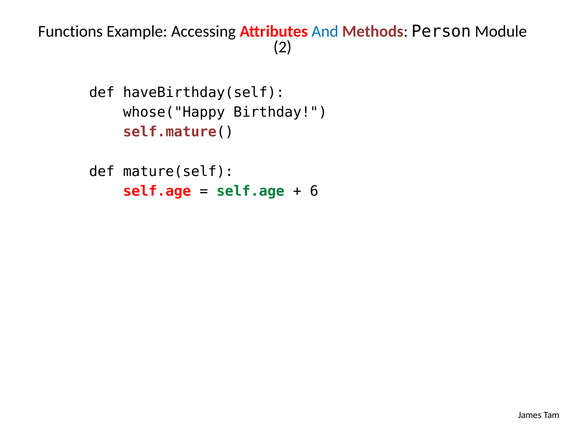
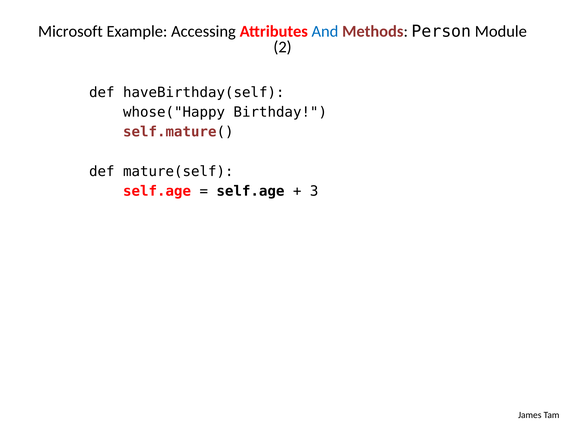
Functions: Functions -> Microsoft (70, 31)
self.age colour: green -> black (250, 191)
6: 6 -> 3 (314, 191)
